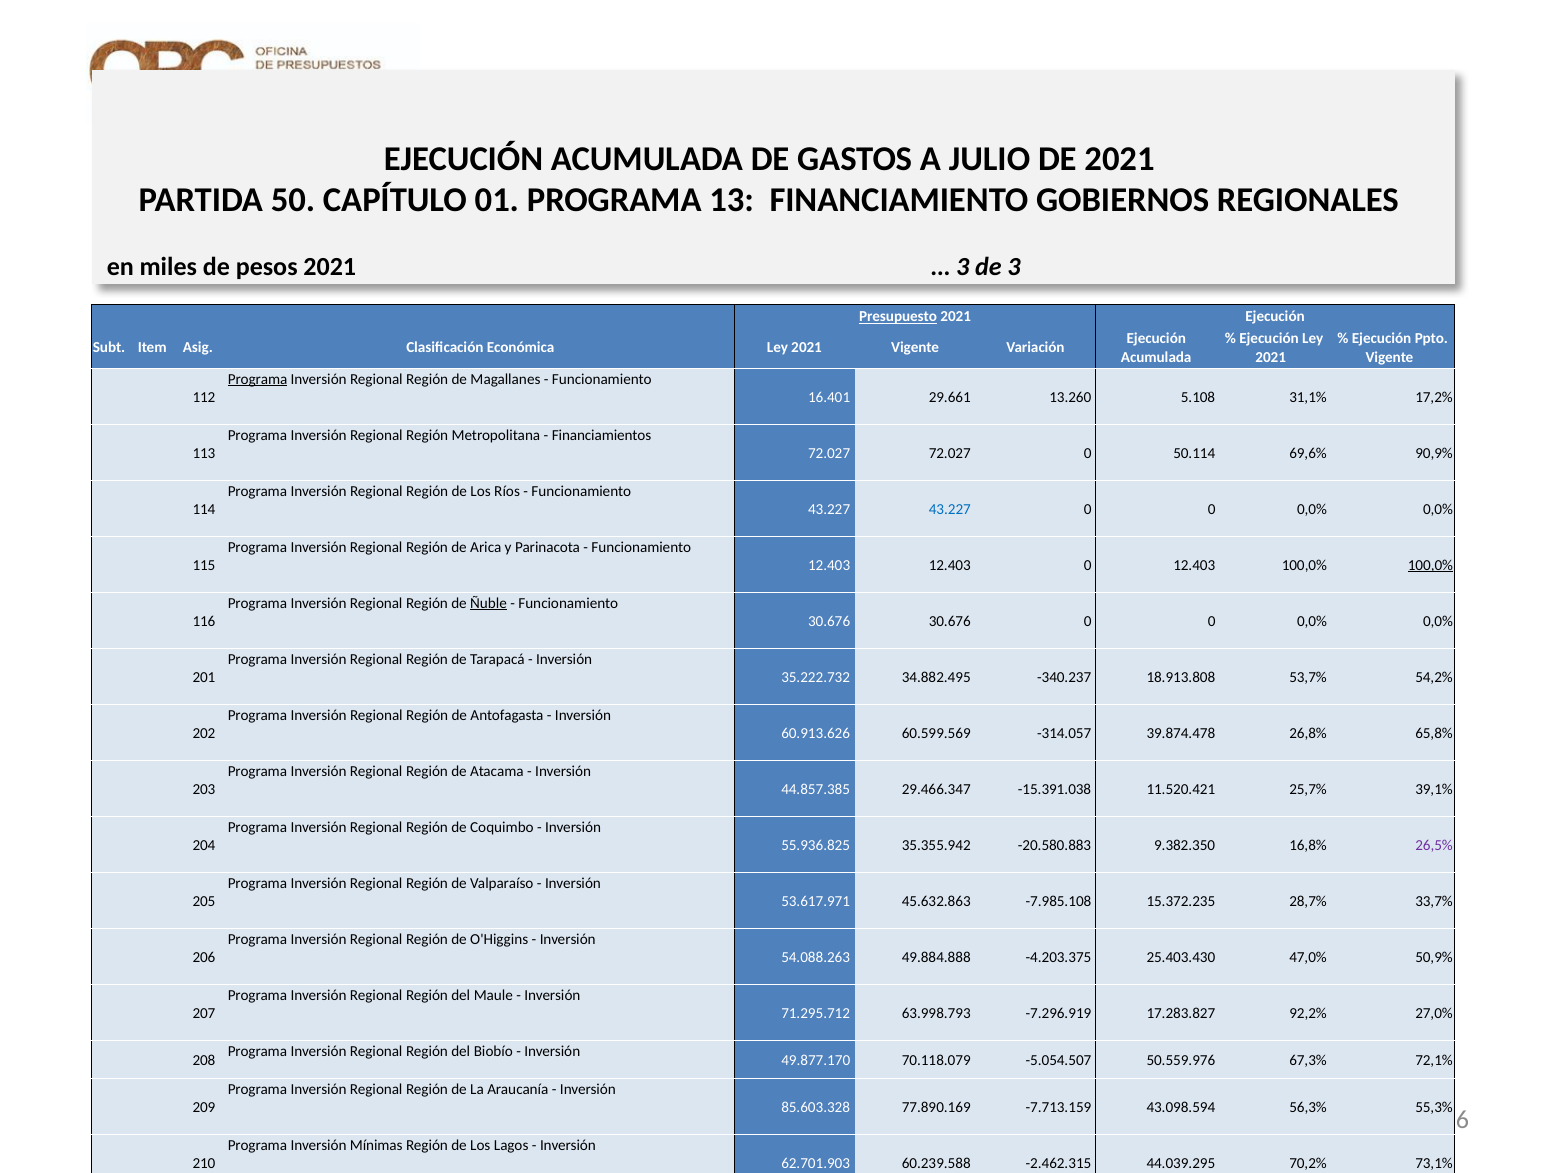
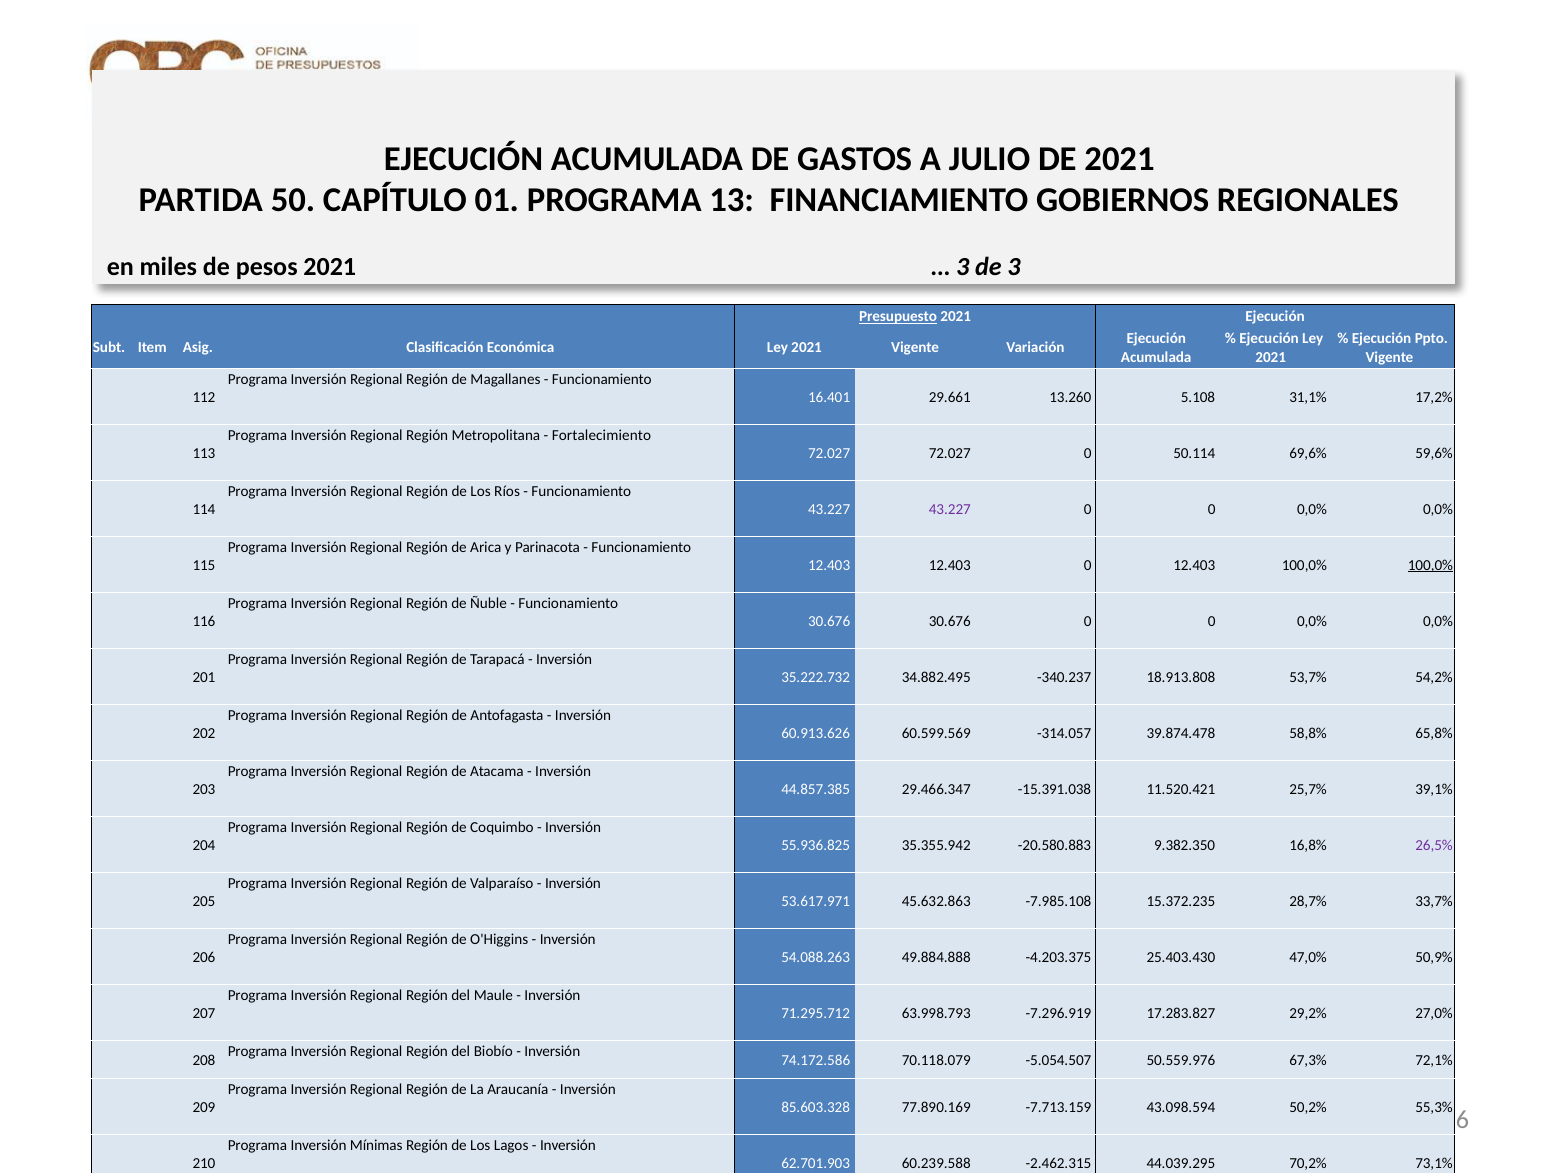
Programa underline: present -> none (258, 379)
Financiamientos: Financiamientos -> Fortalecimiento (601, 435)
90,9%: 90,9% -> 59,6% (1434, 453)
43.227 colour: blue -> purple (950, 509)
Ñuble underline: present -> none (489, 603)
26,8%: 26,8% -> 58,8% (1308, 733)
92,2%: 92,2% -> 29,2% (1308, 1013)
49.877.170: 49.877.170 -> 74.172.586 (816, 1060)
56,3%: 56,3% -> 50,2% (1308, 1107)
